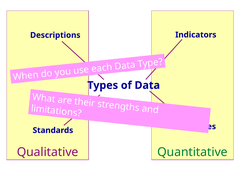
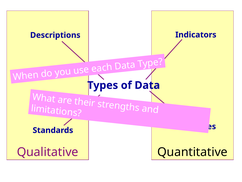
Quantitative colour: green -> black (192, 152)
